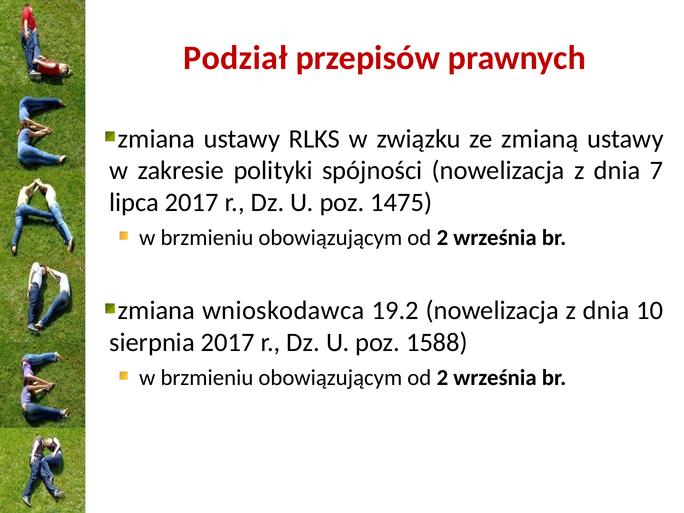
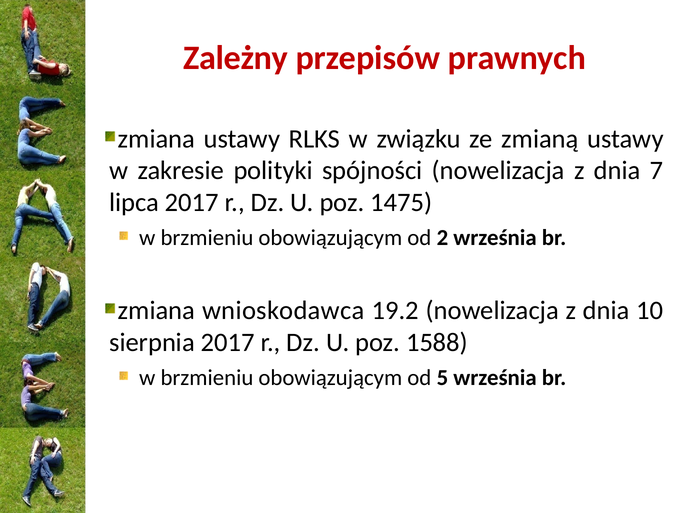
Podział: Podział -> Zależny (236, 58)
2: 2 -> 5 (442, 378)
